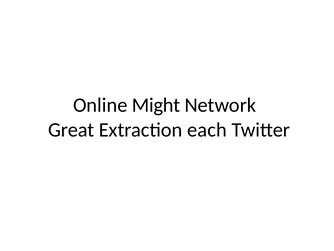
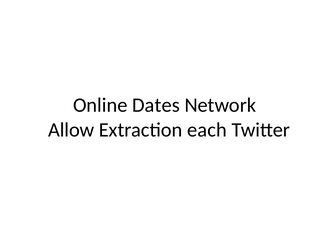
Might: Might -> Dates (156, 105)
Great: Great -> Allow (71, 129)
